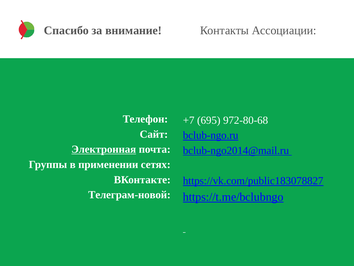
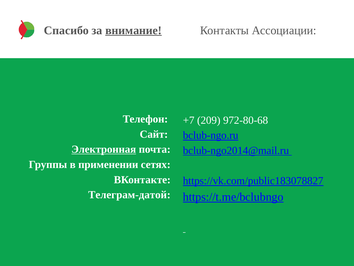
внимание underline: none -> present (134, 30)
695: 695 -> 209 (209, 120)
Телеграм-новой: Телеграм-новой -> Телеграм-датой (129, 195)
